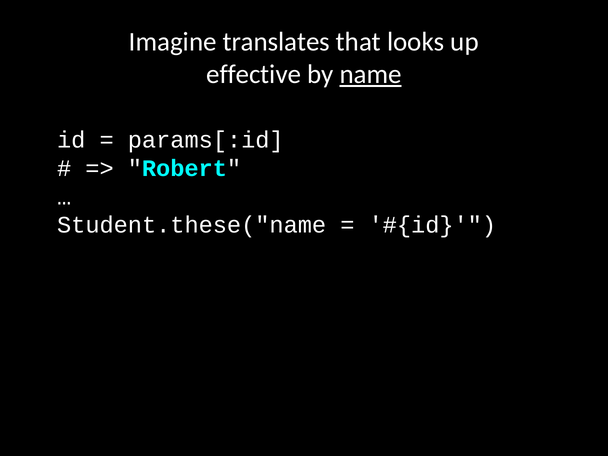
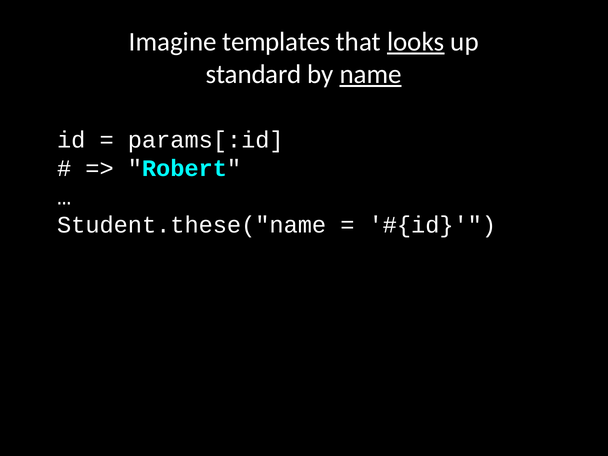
translates: translates -> templates (276, 42)
looks underline: none -> present (416, 42)
effective: effective -> standard (254, 74)
